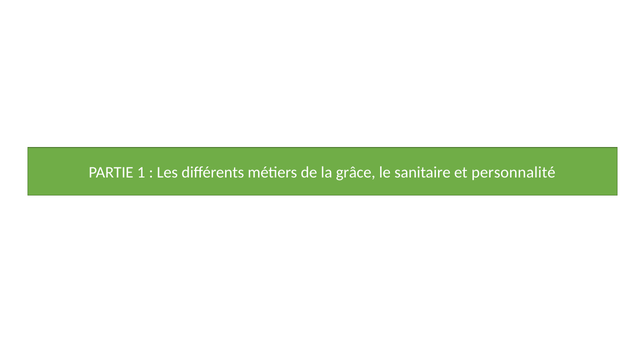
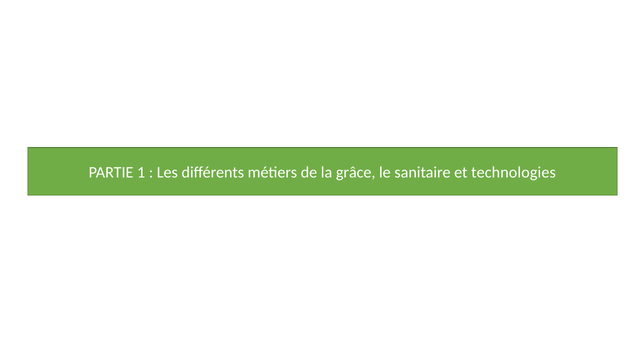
personnalité: personnalité -> technologies (513, 173)
